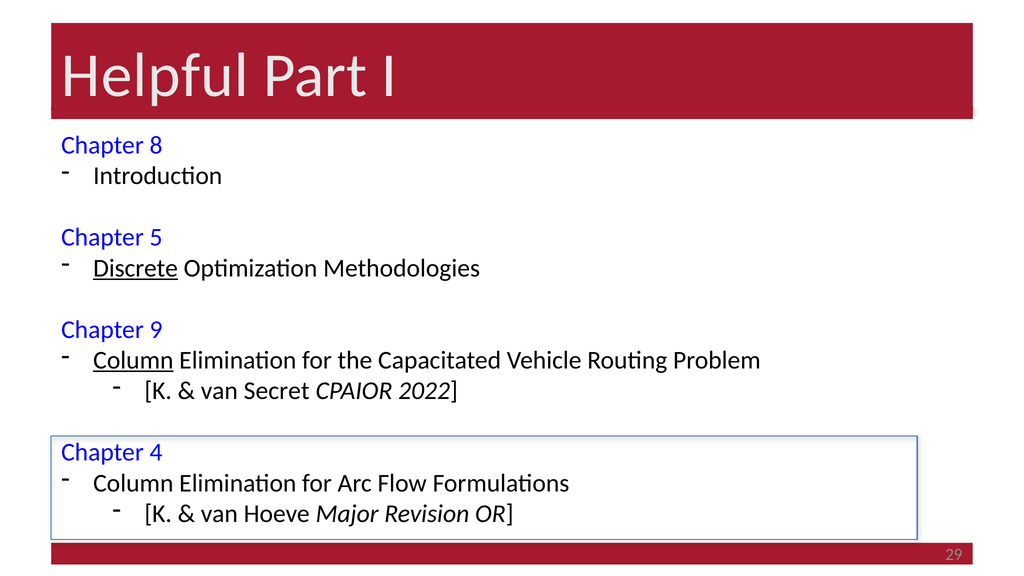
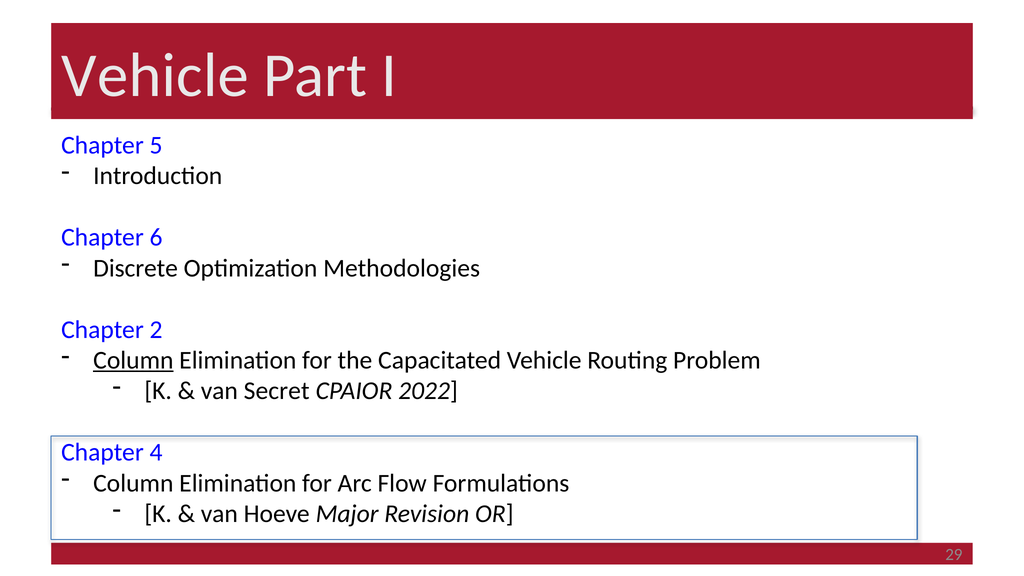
Helpful: Helpful -> Vehicle (155, 75)
8: 8 -> 5 (156, 145)
5: 5 -> 6 (156, 237)
Discrete underline: present -> none (136, 268)
9: 9 -> 2 (156, 330)
